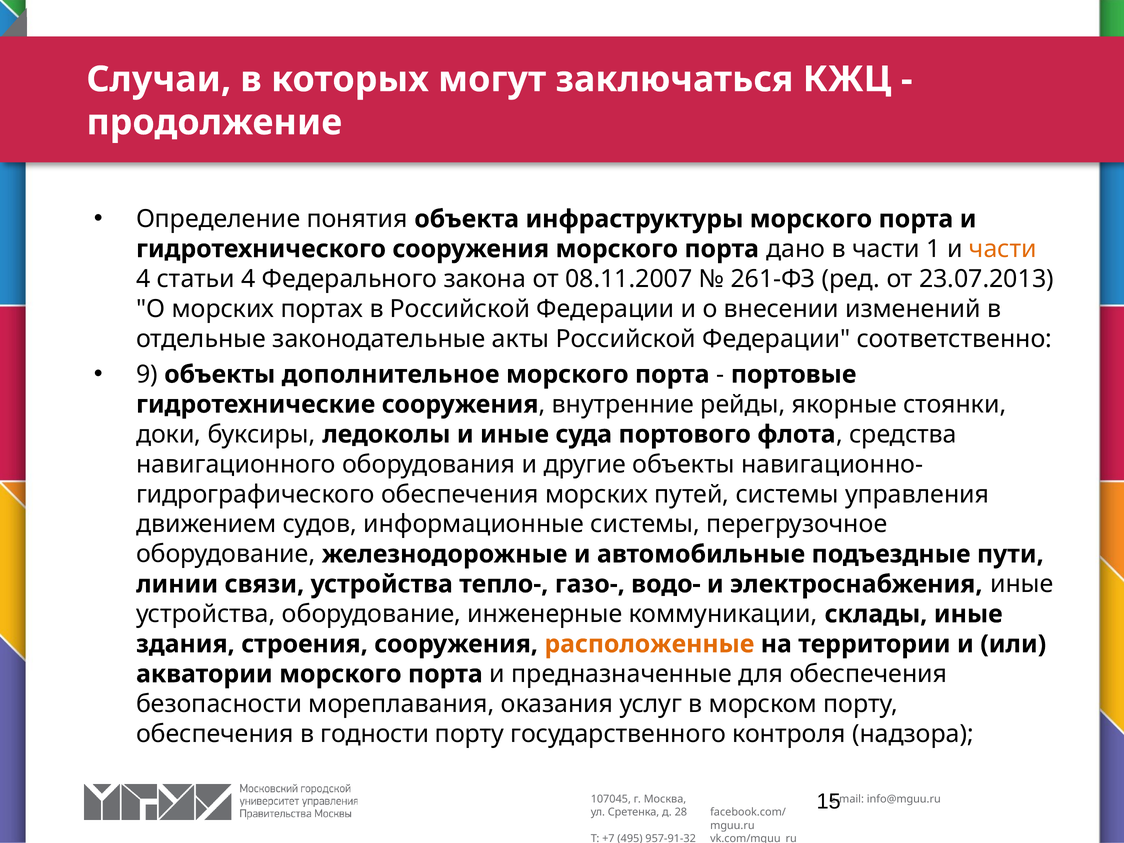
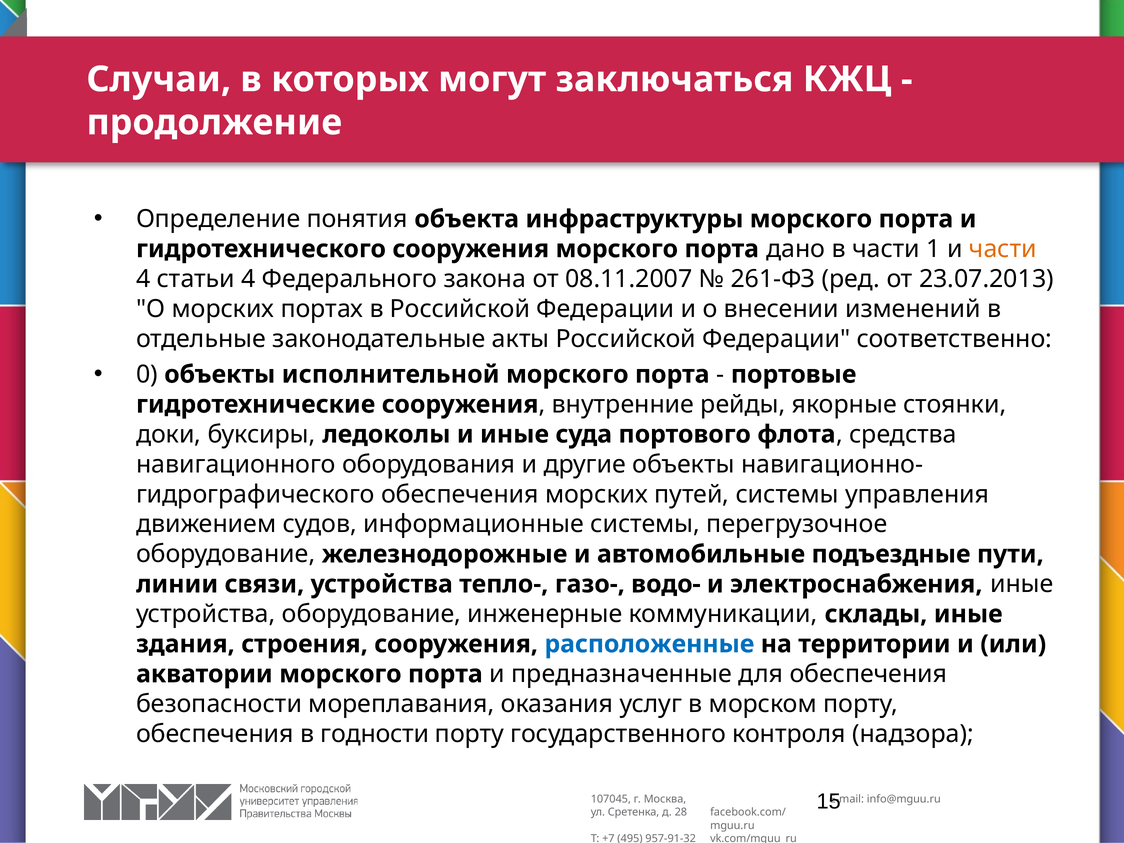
9: 9 -> 0 (147, 374)
дополнительное: дополнительное -> исполнительной (391, 374)
расположенные colour: orange -> blue (649, 644)
